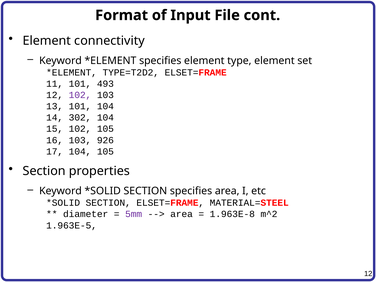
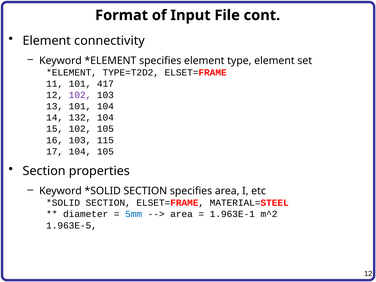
493: 493 -> 417 (105, 84)
302: 302 -> 132 (80, 118)
926: 926 -> 115 (105, 140)
5mm colour: purple -> blue (134, 214)
1.963E-8: 1.963E-8 -> 1.963E-1 (232, 214)
